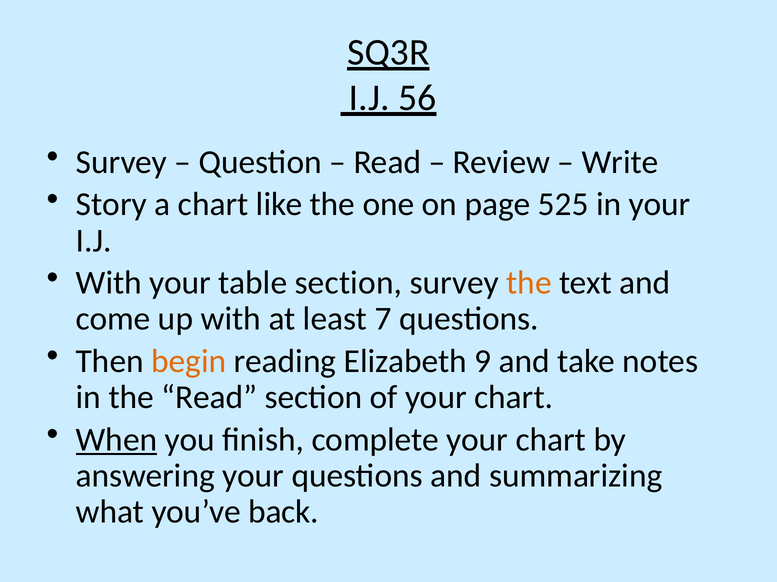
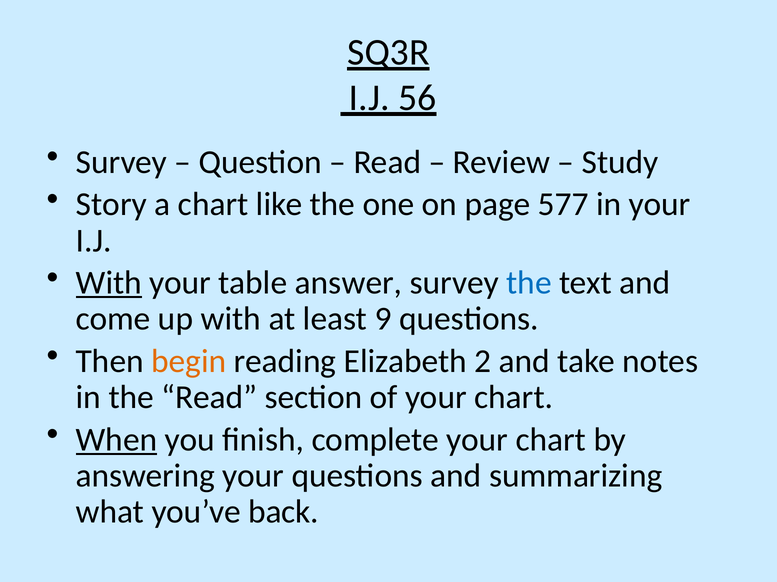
Write: Write -> Study (620, 162)
525: 525 -> 577 (563, 205)
With underline: none -> present (109, 283)
table section: section -> answer (348, 283)
the colour: orange -> blue (529, 283)
7: 7 -> 9 (383, 319)
9: 9 -> 2 (483, 362)
